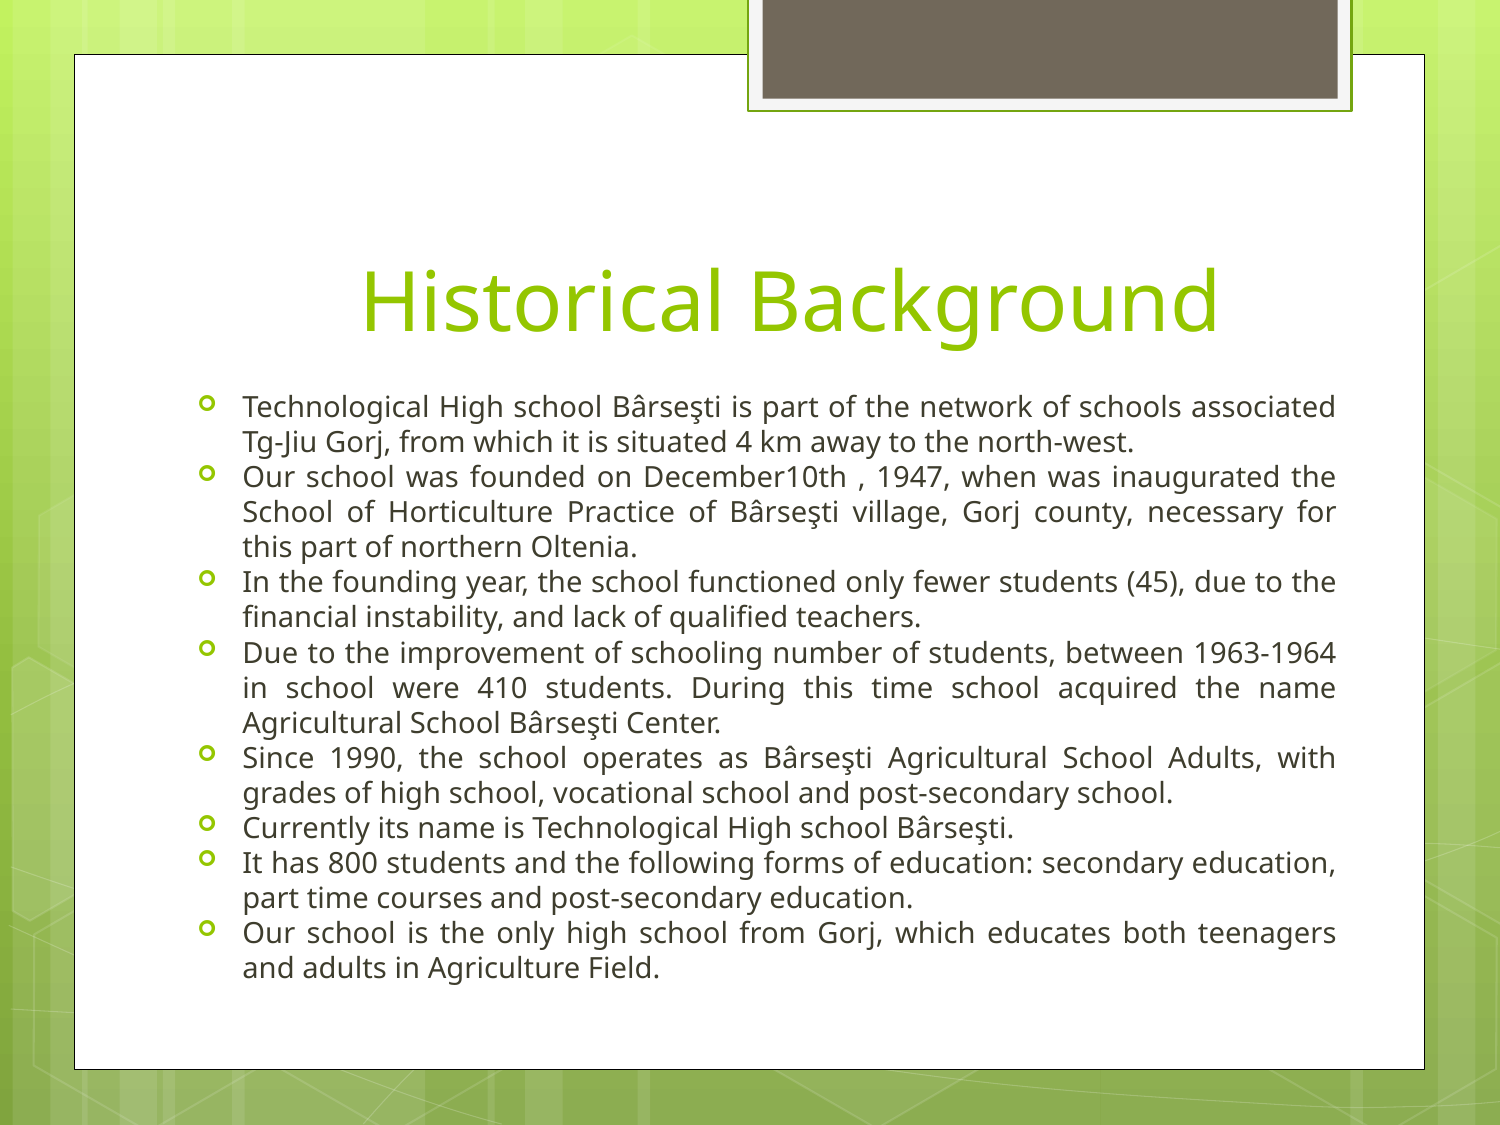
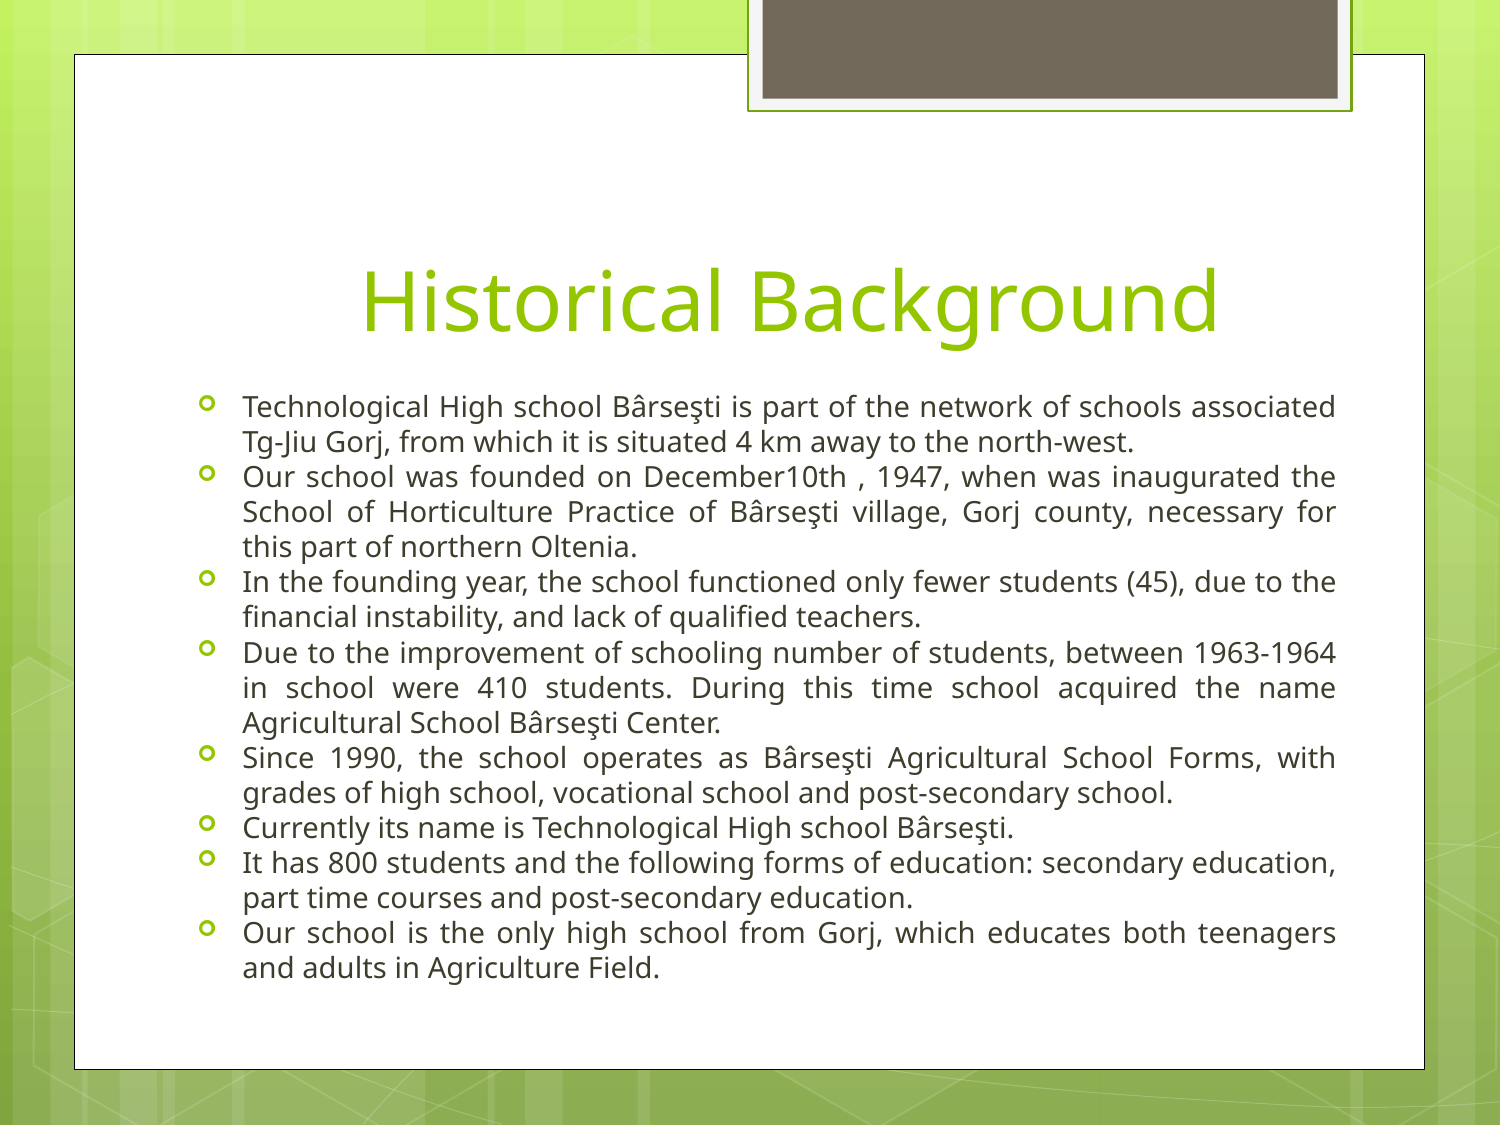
School Adults: Adults -> Forms (1215, 758)
